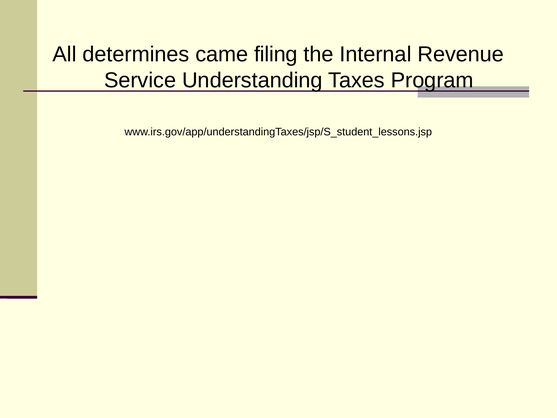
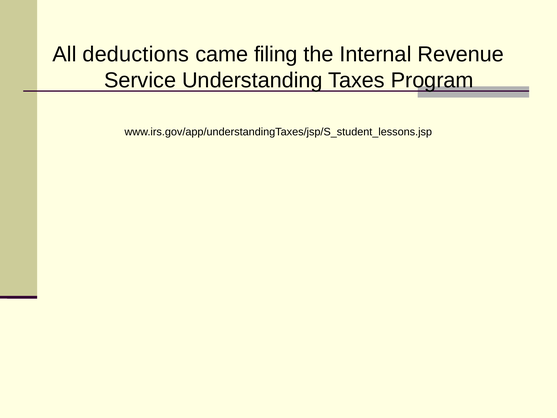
determines: determines -> deductions (136, 54)
